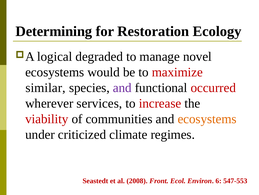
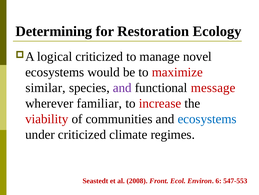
logical degraded: degraded -> criticized (99, 56)
occurred: occurred -> message (213, 88)
services: services -> familiar (99, 103)
ecosystems colour: orange -> blue (207, 119)
